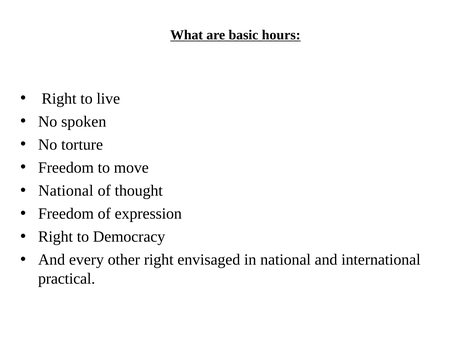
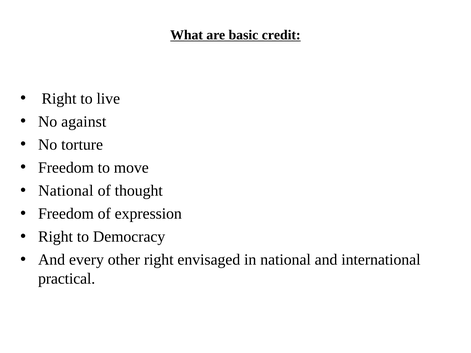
hours: hours -> credit (281, 35)
spoken: spoken -> against (84, 122)
